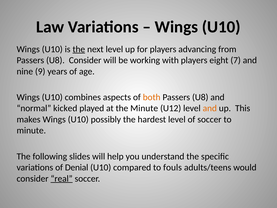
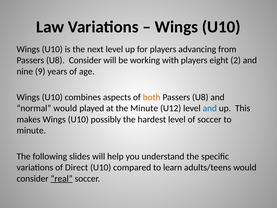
the underline: present -> none (79, 49)
7: 7 -> 2 (236, 60)
normal kicked: kicked -> would (65, 108)
and colour: orange -> blue (210, 108)
Denial: Denial -> Direct (77, 167)
fouls: fouls -> learn (173, 167)
